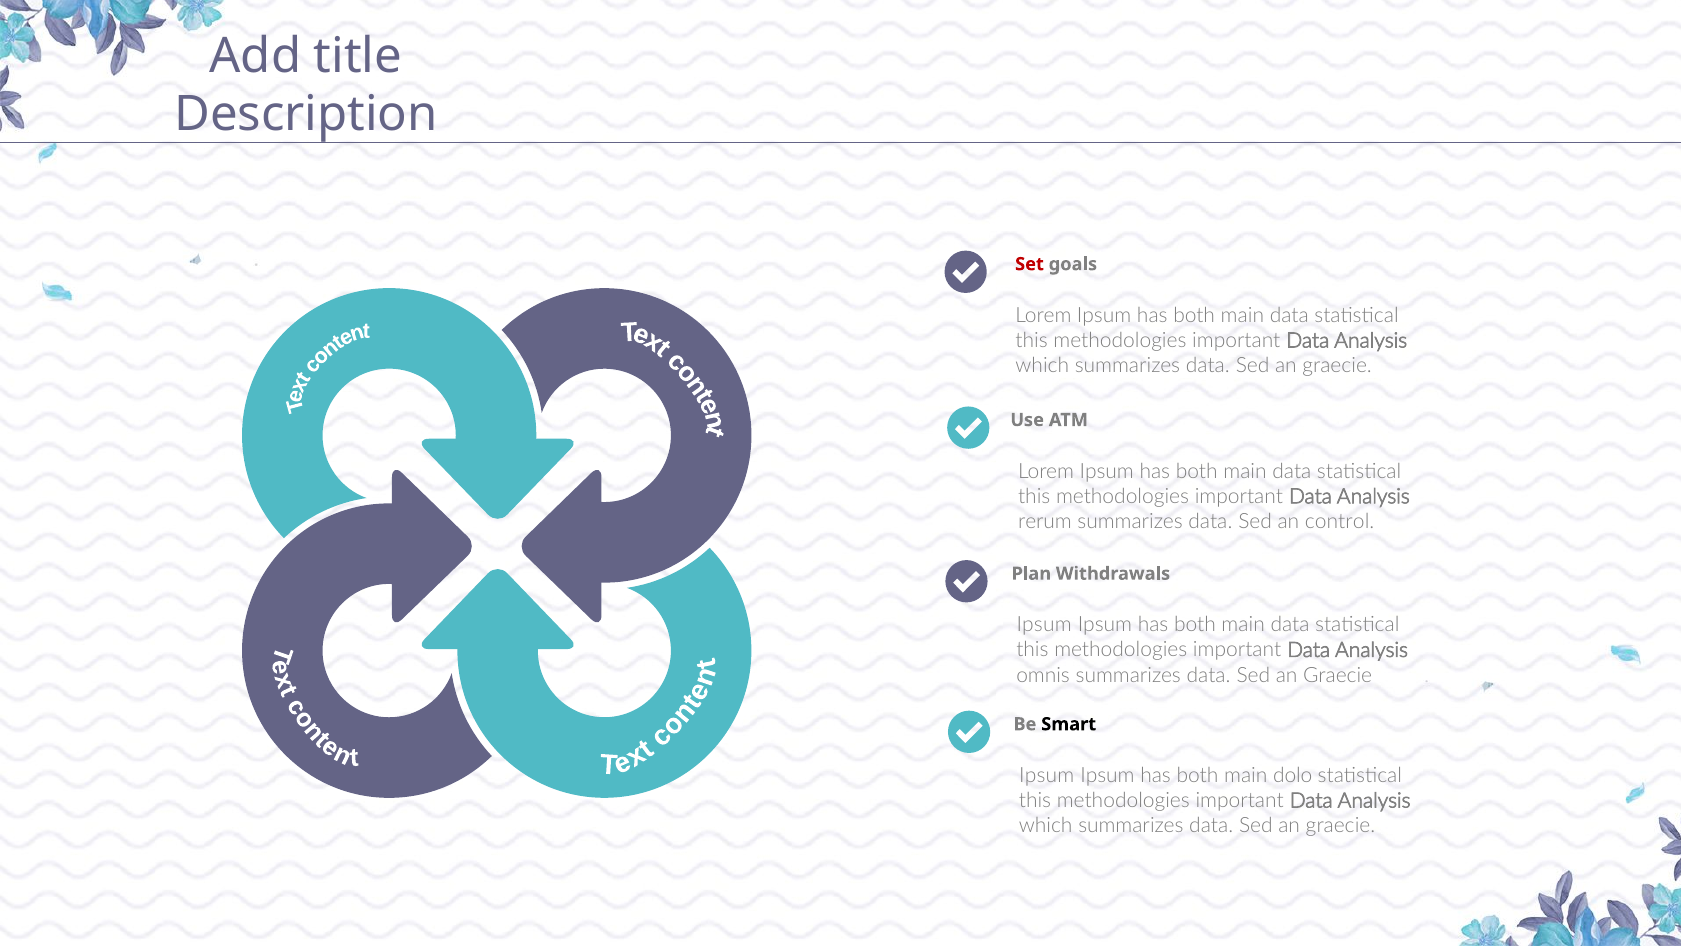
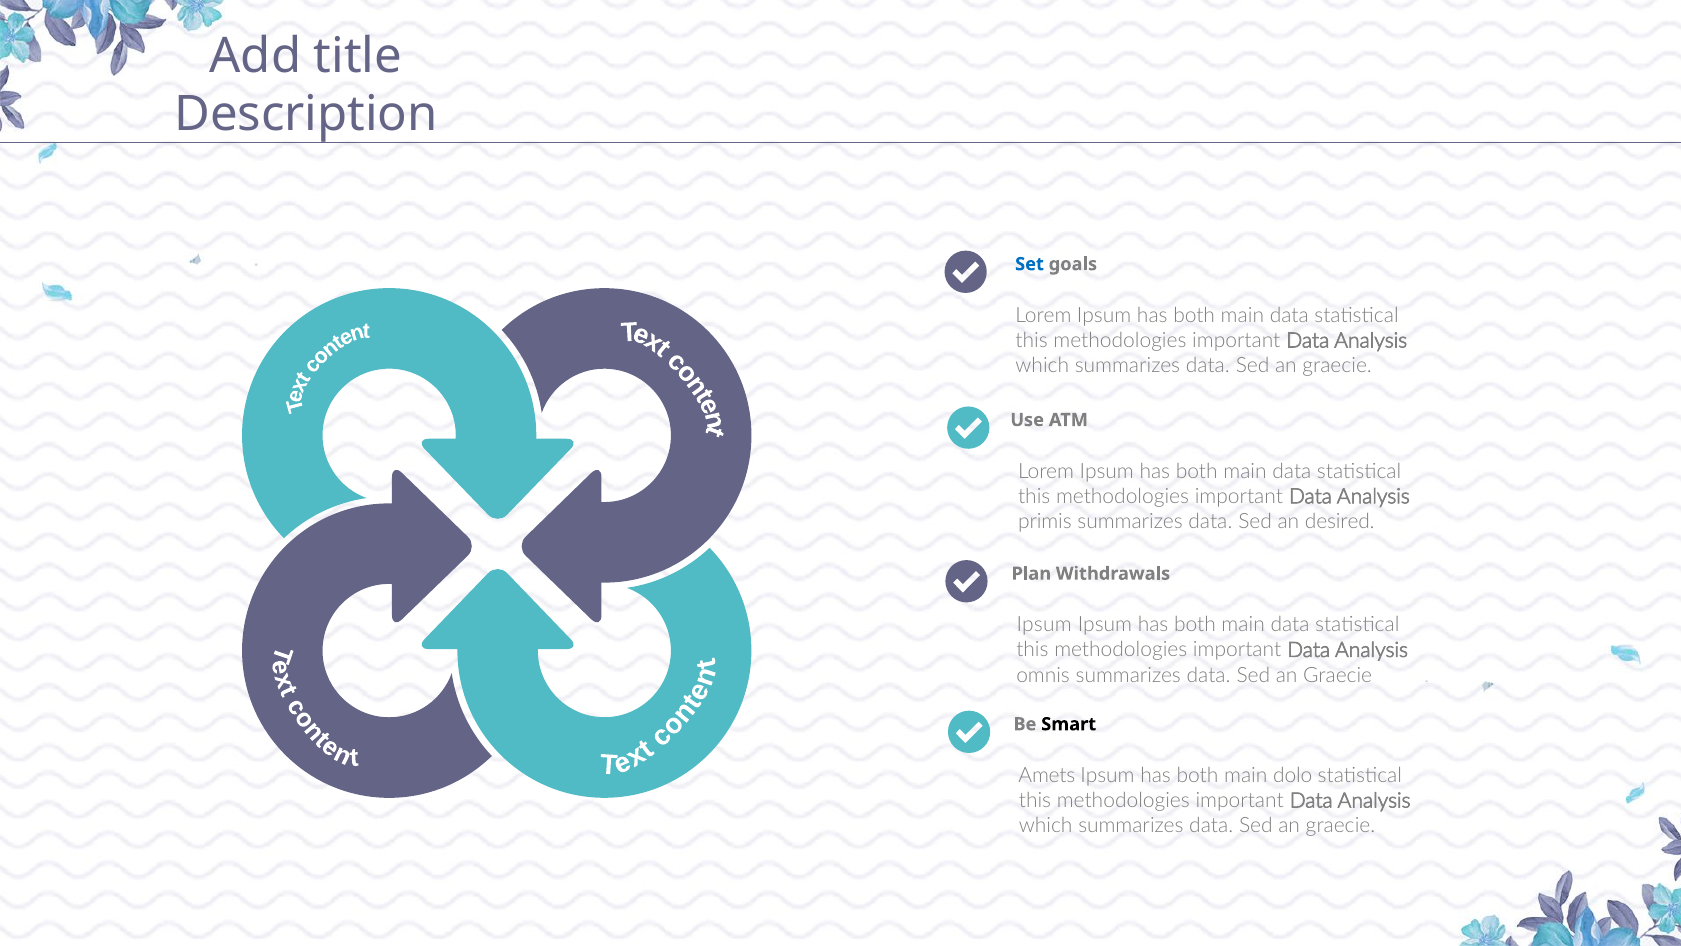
Set colour: red -> blue (1030, 264)
rerum: rerum -> primis (1045, 522)
control: control -> desired (1340, 522)
Ipsum: Ipsum -> Amets (1047, 775)
